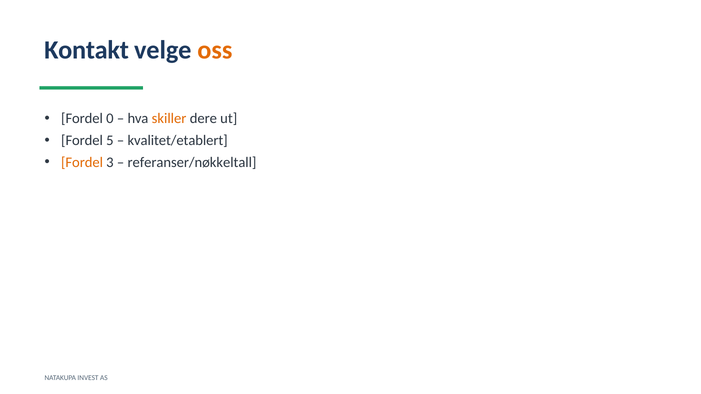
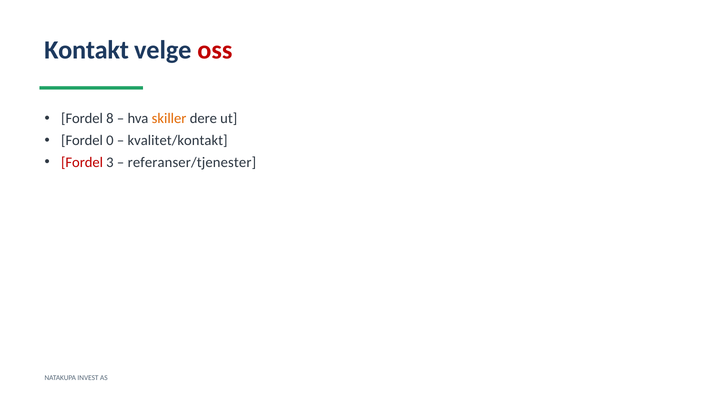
oss colour: orange -> red (215, 50)
0: 0 -> 8 (110, 119)
5: 5 -> 0 (110, 141)
kvalitet/etablert: kvalitet/etablert -> kvalitet/kontakt (178, 141)
Fordel colour: orange -> red (82, 163)
referanser/nøkkeltall: referanser/nøkkeltall -> referanser/tjenester (192, 163)
